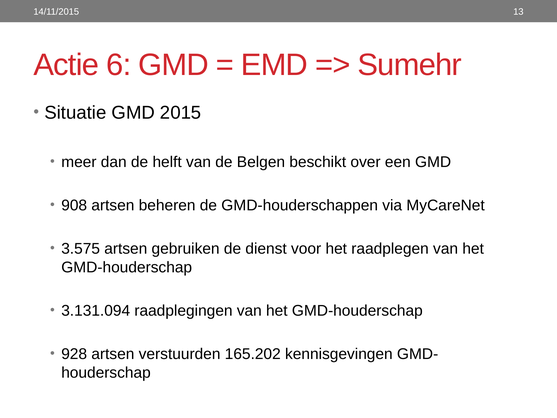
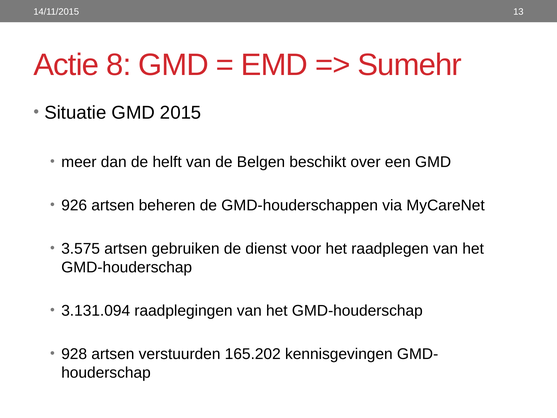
6: 6 -> 8 (119, 65)
908: 908 -> 926 (74, 205)
